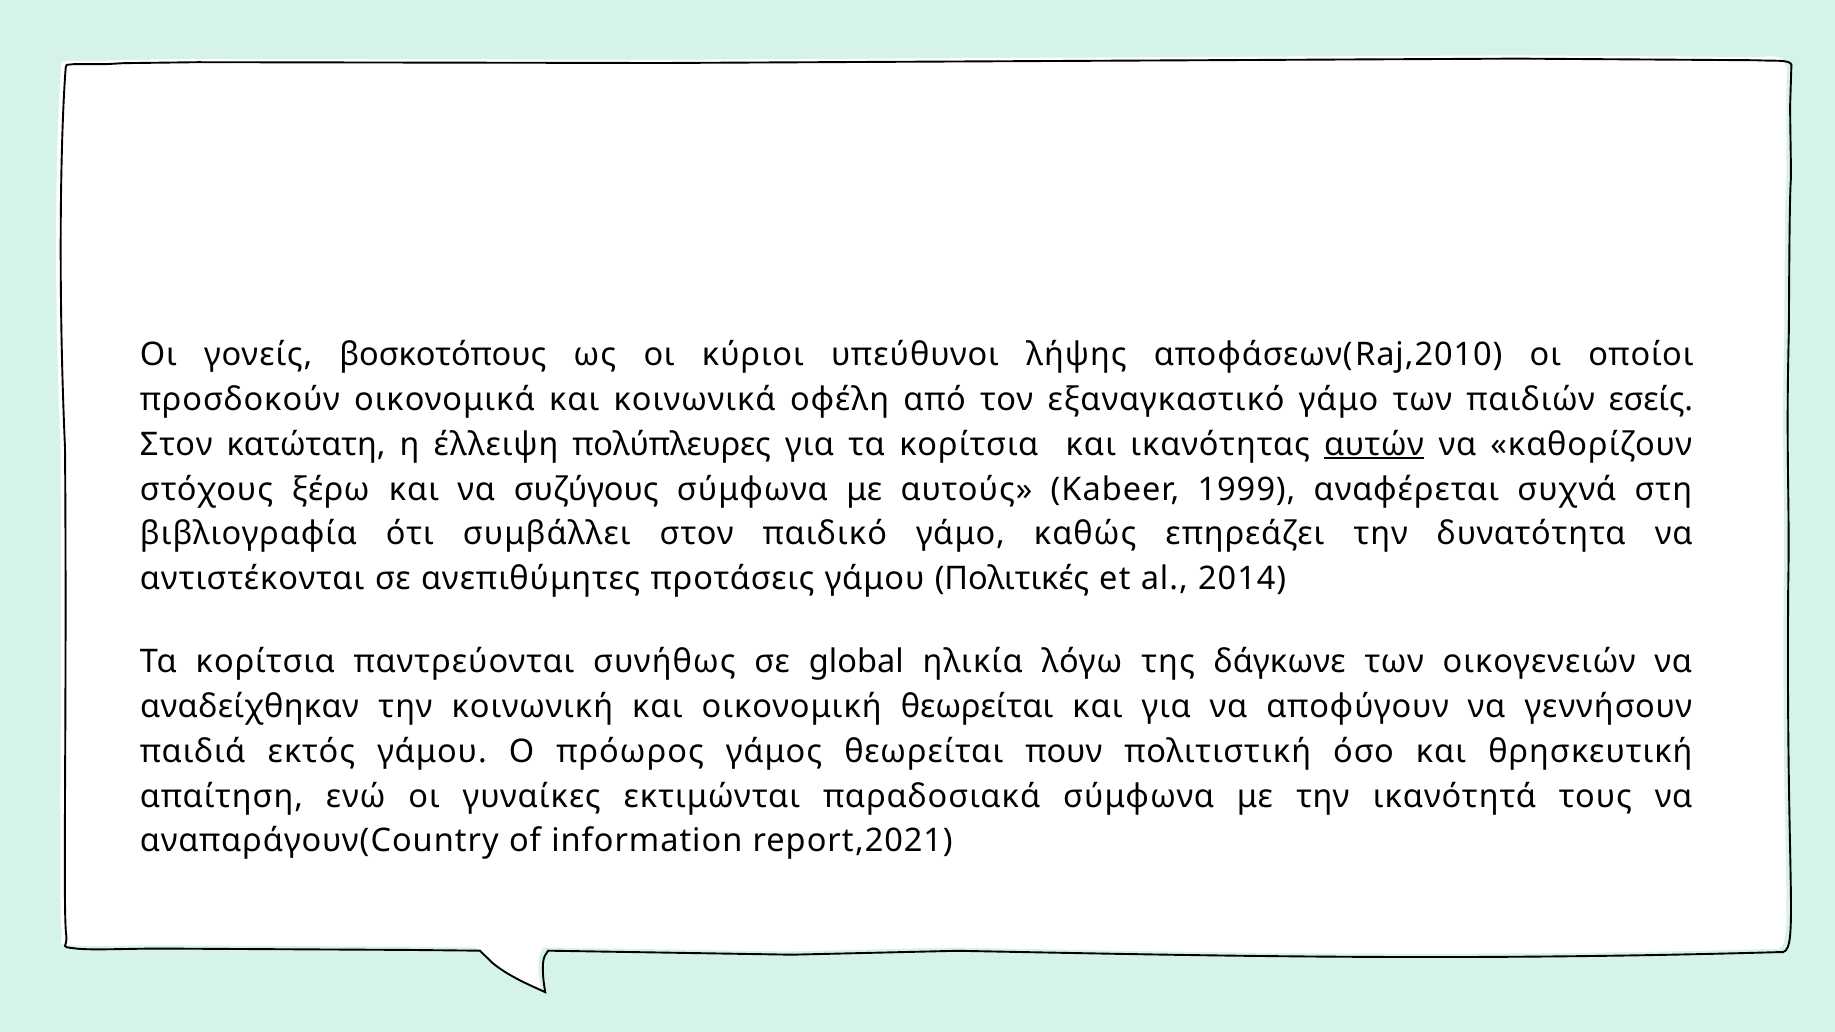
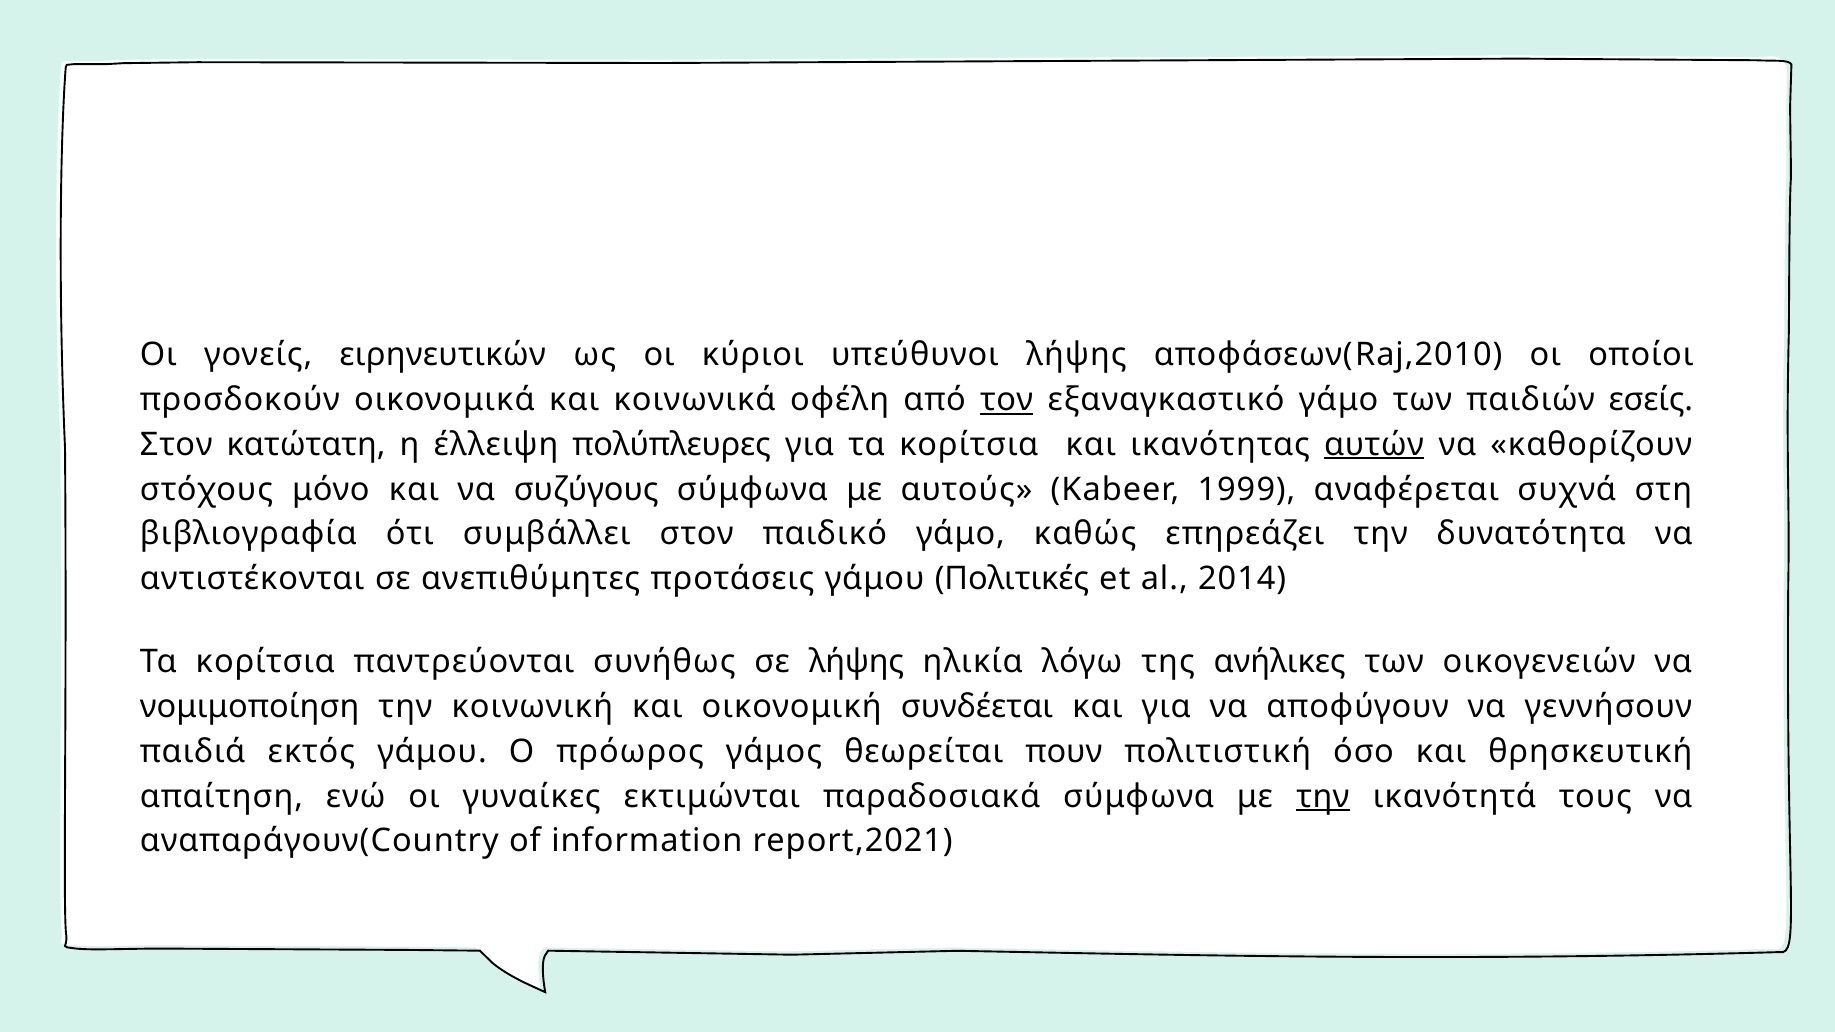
βοσκοτόπους: βοσκοτόπους -> ειρηνευτικών (443, 355)
τον underline: none -> present (1007, 400)
ξέρω: ξέρω -> μόνο (331, 489)
σε global: global -> λήψης (857, 662)
δάγκωνε: δάγκωνε -> ανήλικες (1280, 662)
αναδείχθηκαν: αναδείχθηκαν -> νομιμοποίηση (250, 707)
οικονομική θεωρείται: θεωρείται -> συνδέεται (977, 707)
την underline: none -> present (1323, 796)
